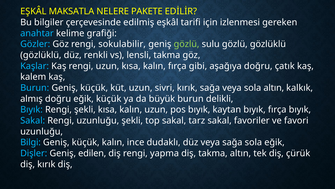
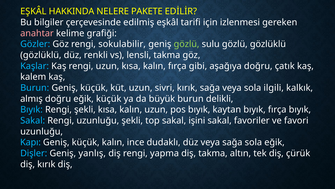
MAKSATLA: MAKSATLA -> HAKKINDA (71, 11)
anahtar colour: light blue -> pink (37, 33)
sola altın: altın -> ilgili (274, 88)
tarz: tarz -> işini (197, 120)
Bilgi: Bilgi -> Kapı (31, 142)
edilen: edilen -> yanlış (92, 153)
